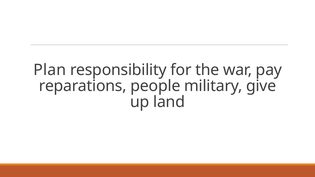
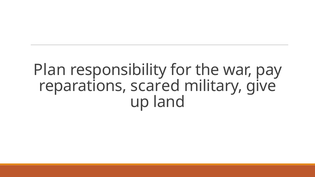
people: people -> scared (155, 86)
